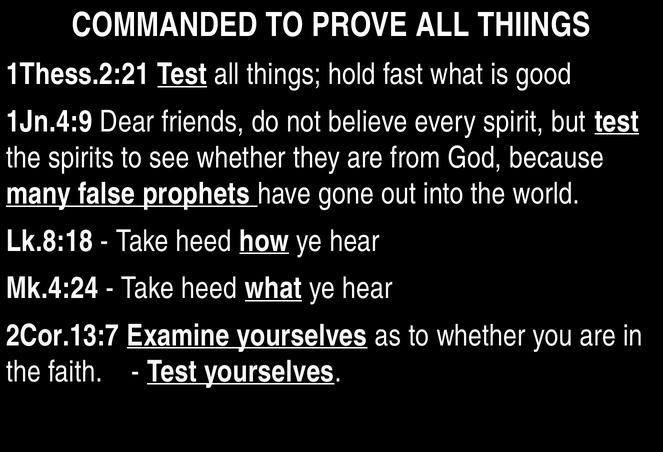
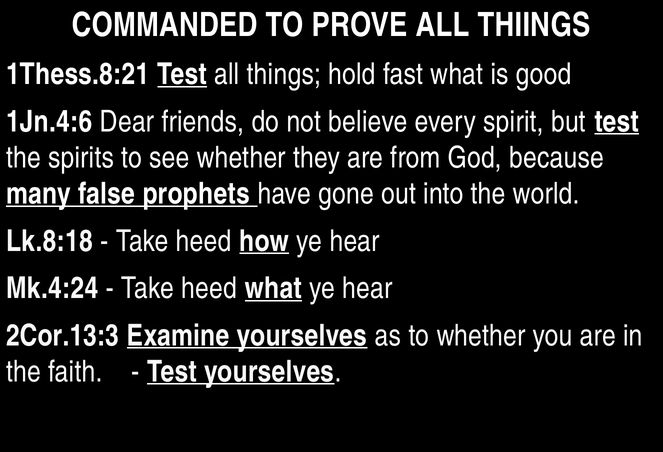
1Thess.2:21: 1Thess.2:21 -> 1Thess.8:21 (78, 74)
1Jn.4:9: 1Jn.4:9 -> 1Jn.4:6 (49, 122)
2Cor.13:7: 2Cor.13:7 -> 2Cor.13:3 (63, 336)
